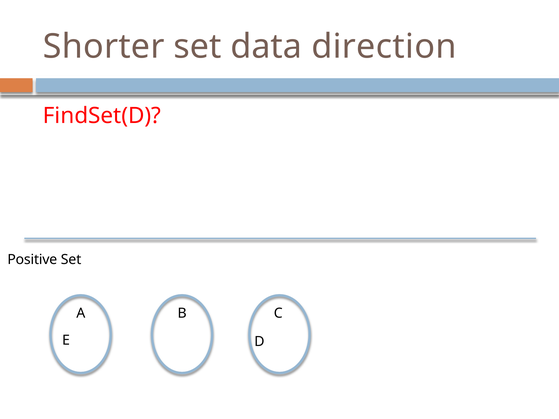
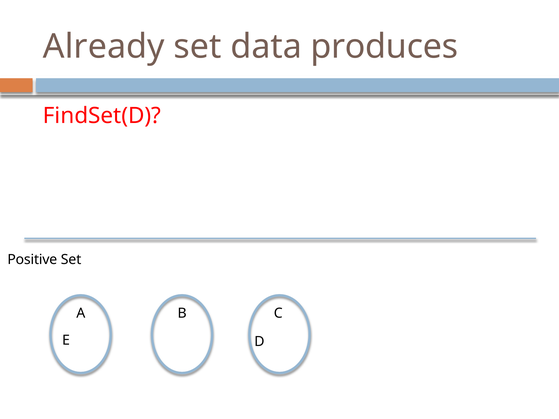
Shorter: Shorter -> Already (104, 47)
direction: direction -> produces (384, 47)
